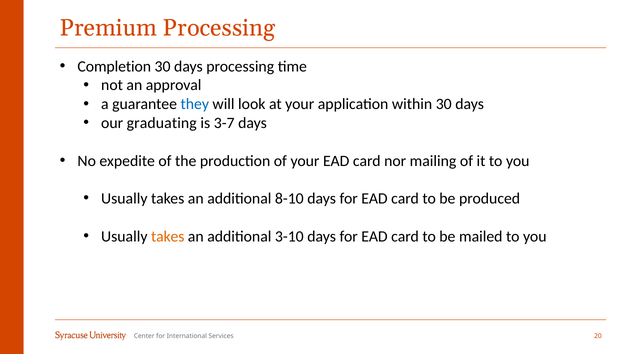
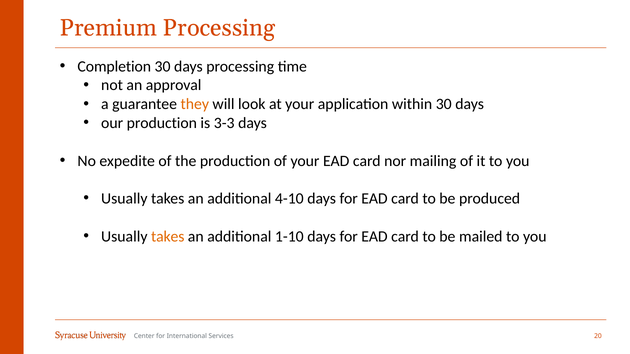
they colour: blue -> orange (195, 104)
our graduating: graduating -> production (162, 123)
3-7: 3-7 -> 3-3 (224, 123)
8-10: 8-10 -> 4-10 (289, 199)
3-10: 3-10 -> 1-10 (289, 237)
